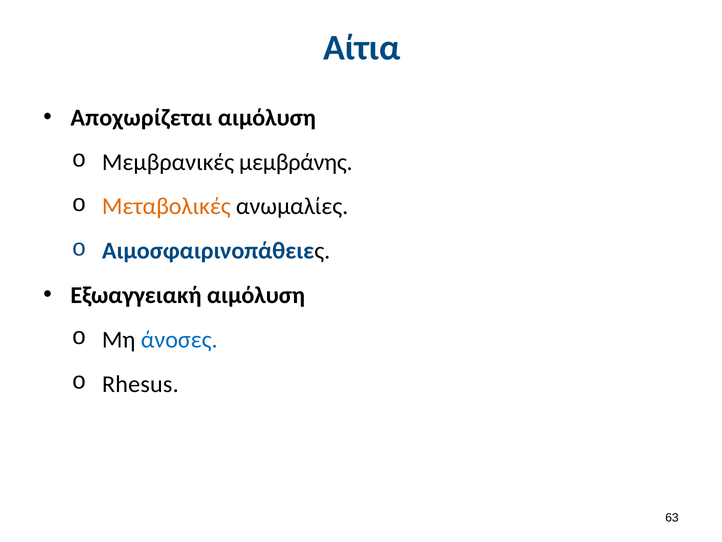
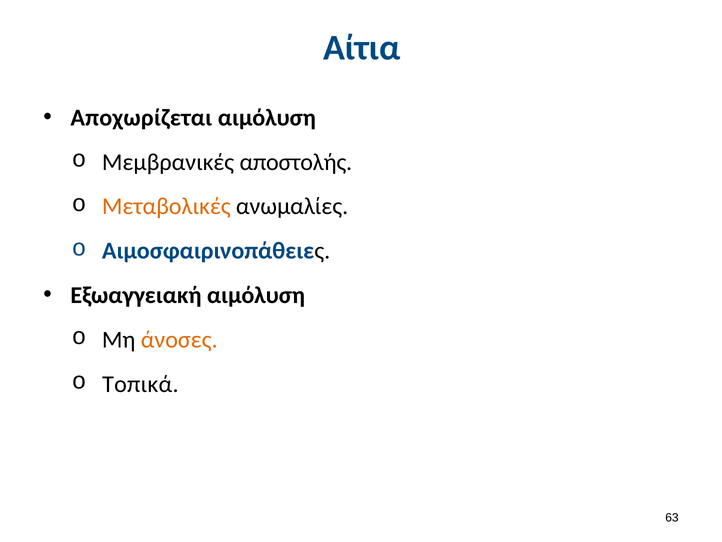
μεμβράνης: μεμβράνης -> αποστολής (296, 162)
άνοσες colour: blue -> orange (179, 339)
Rhesus: Rhesus -> Τοπικά (140, 384)
